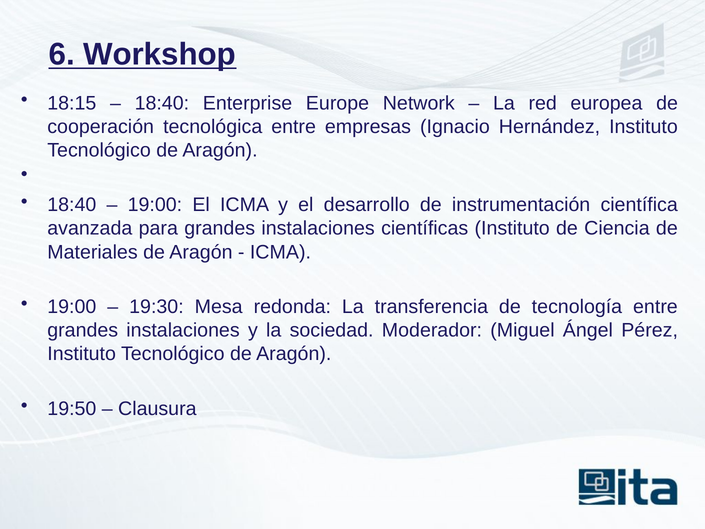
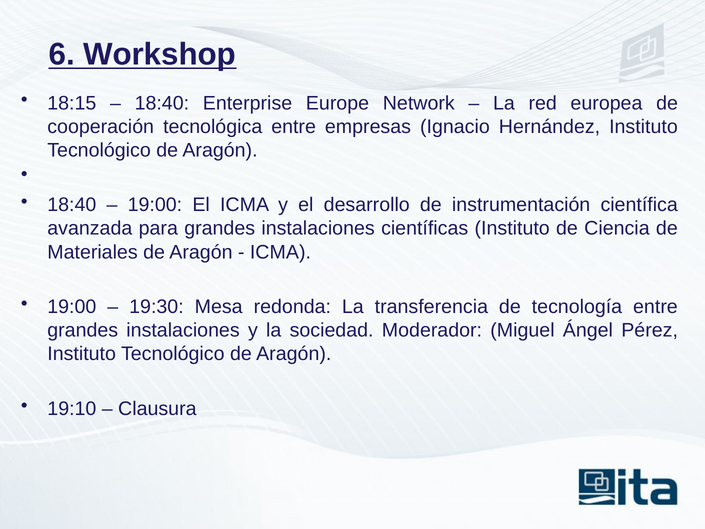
19:50: 19:50 -> 19:10 (72, 409)
